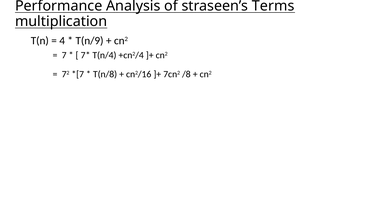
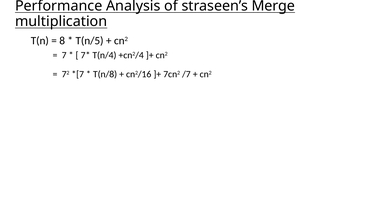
Terms: Terms -> Merge (273, 6)
4: 4 -> 8 (62, 41)
T(n/9: T(n/9 -> T(n/5 (90, 41)
/8: /8 -> /7 (186, 74)
